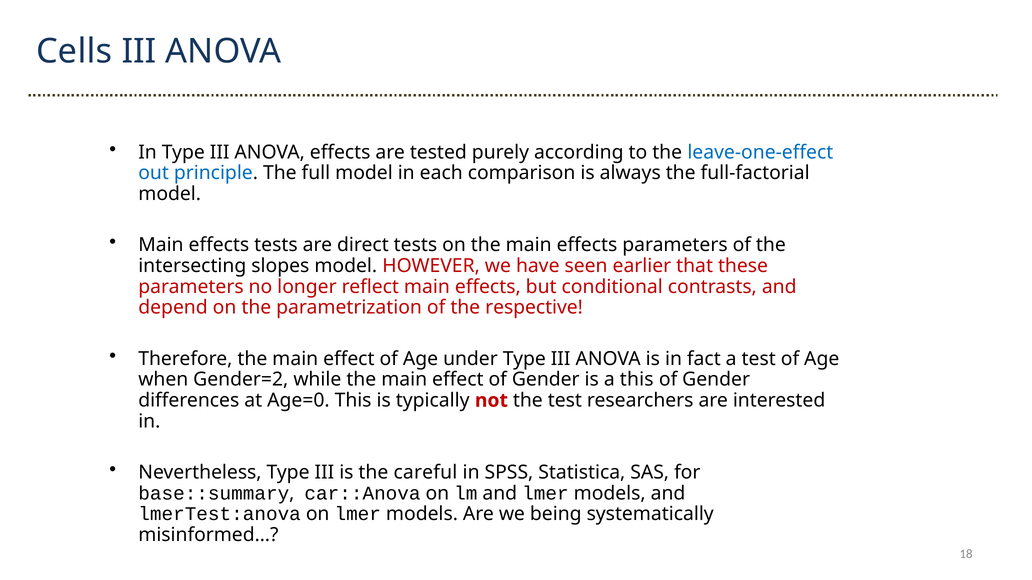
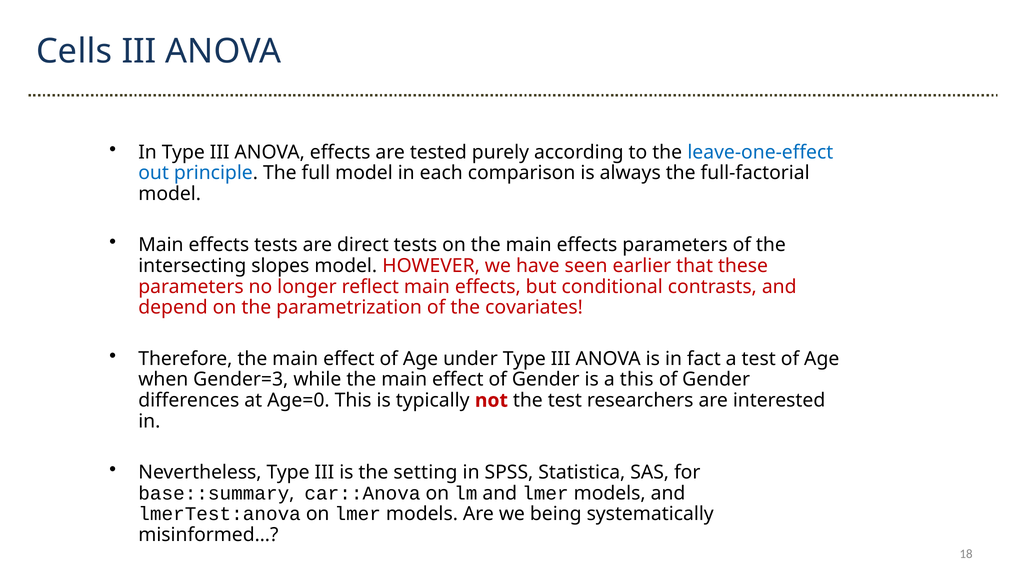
respective: respective -> covariates (534, 308)
Gender=2: Gender=2 -> Gender=3 (241, 380)
careful: careful -> setting (425, 473)
